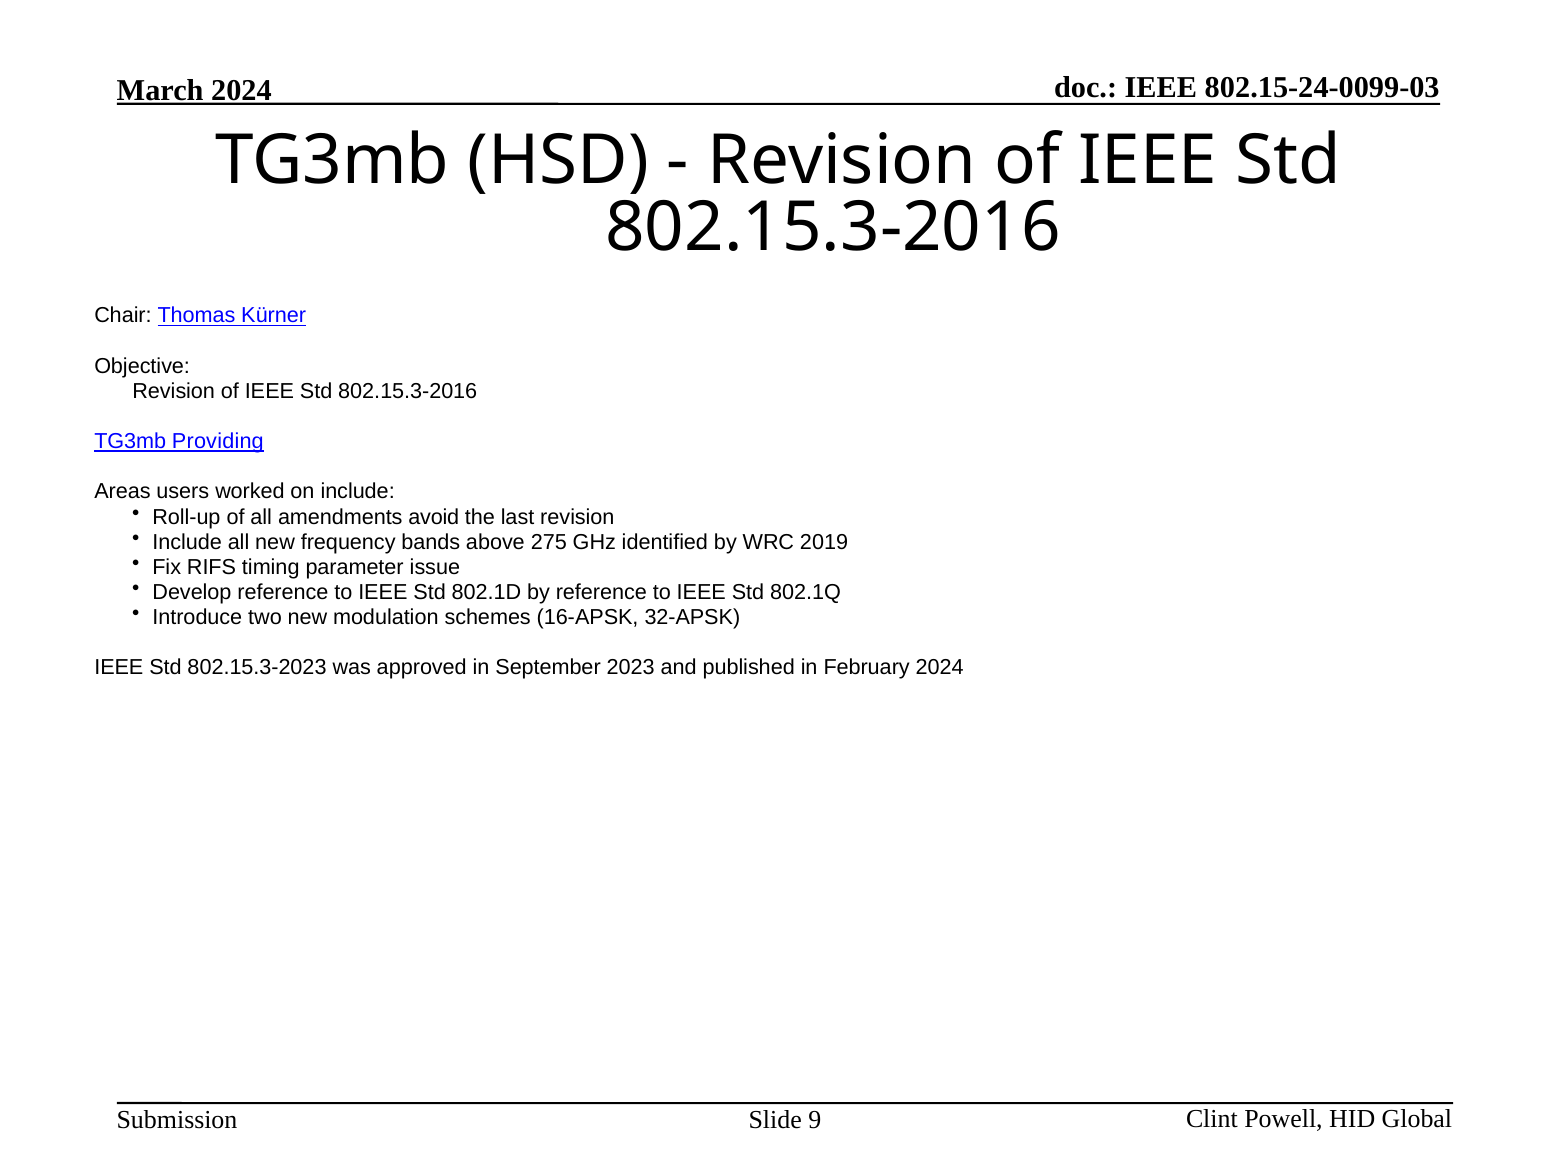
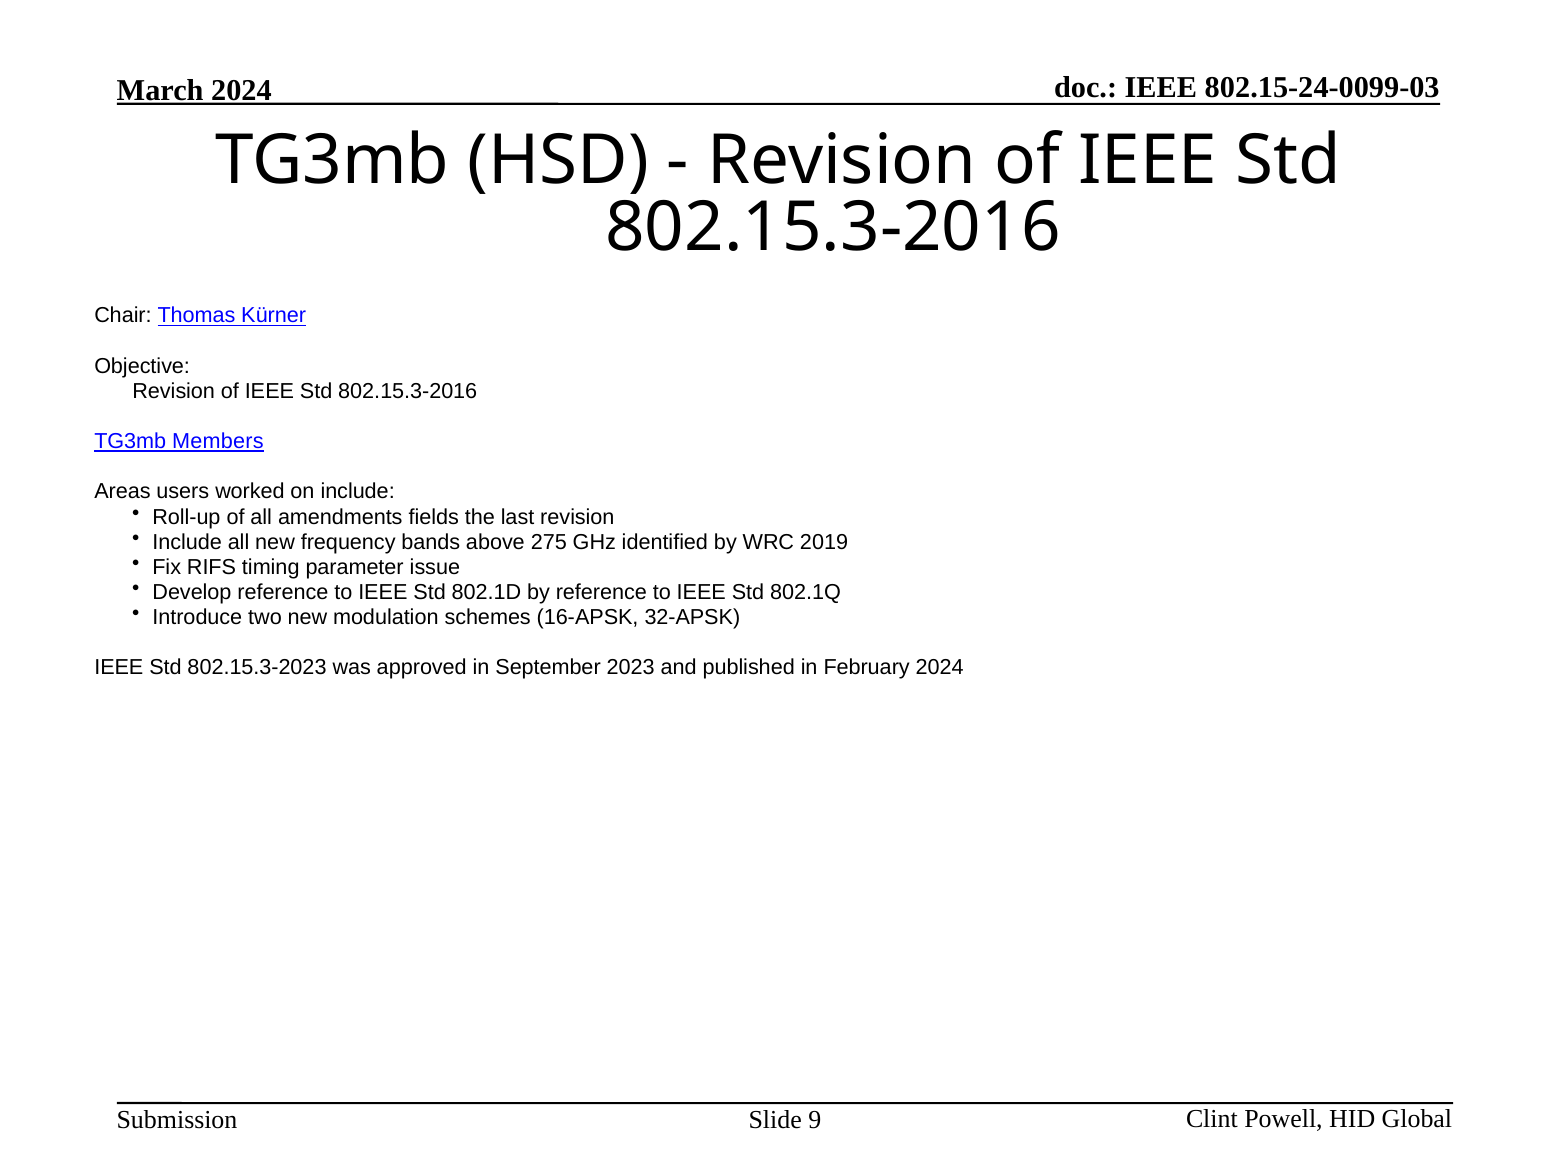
Providing: Providing -> Members (218, 441)
avoid: avoid -> fields (434, 517)
